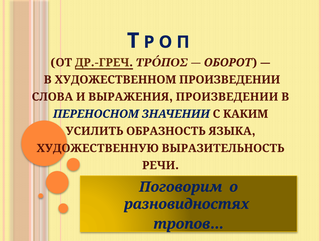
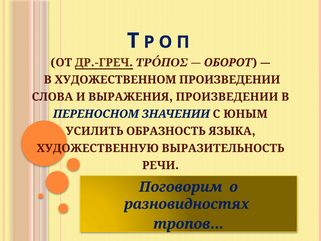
КАКИМ: КАКИМ -> ЮНЫМ (246, 114)
